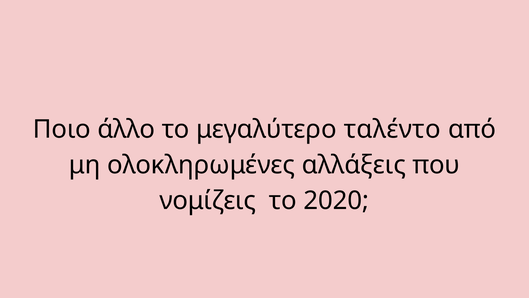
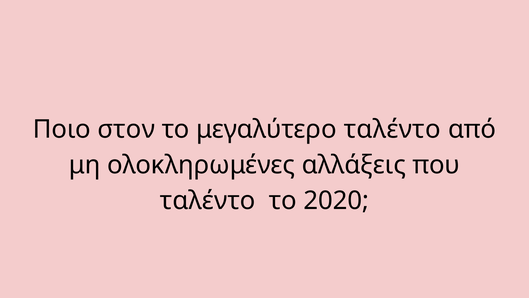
άλλο: άλλο -> στον (126, 129)
νομίζεις: νομίζεις -> ταλέντο (208, 200)
